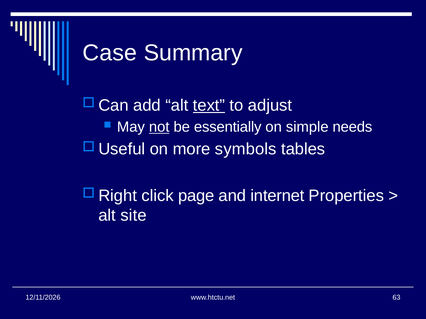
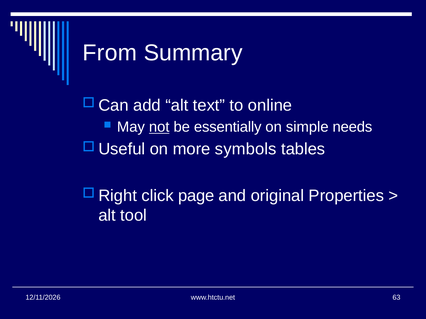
Case: Case -> From (110, 53)
text underline: present -> none (209, 106)
adjust: adjust -> online (270, 106)
internet: internet -> original (277, 196)
site: site -> tool (134, 216)
